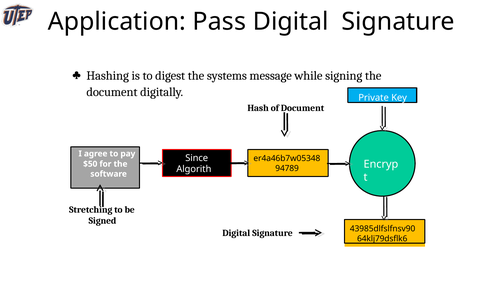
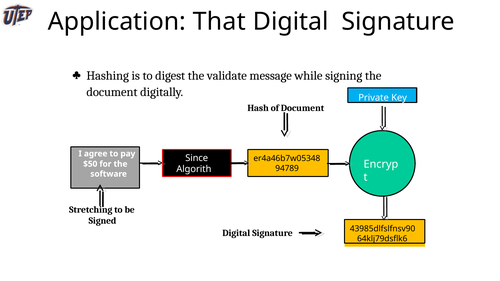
Pass: Pass -> That (219, 22)
systems: systems -> validate (227, 76)
